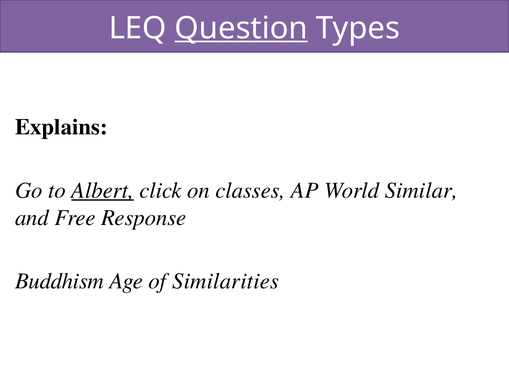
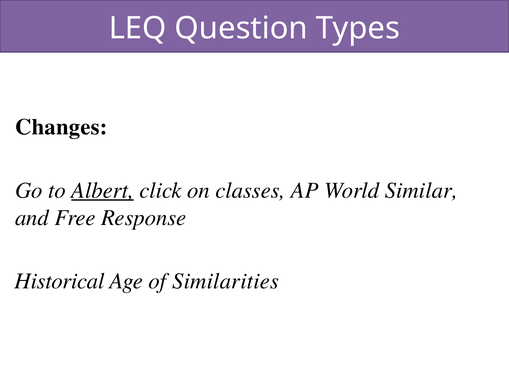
Question underline: present -> none (241, 28)
Explains: Explains -> Changes (61, 127)
Buddhism: Buddhism -> Historical (59, 281)
